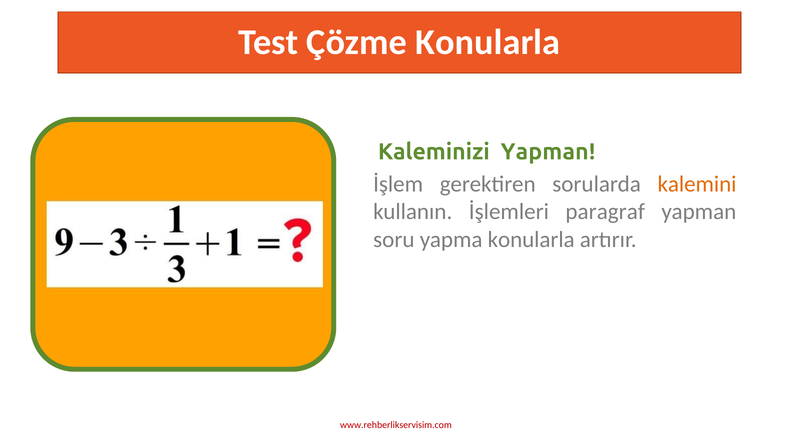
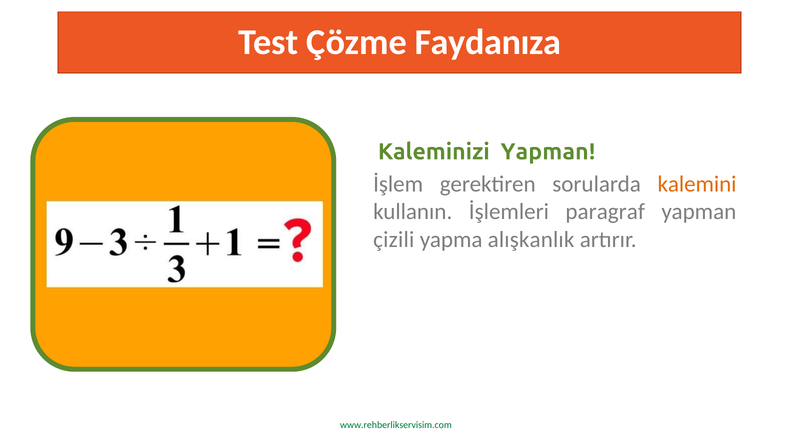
Çözme Konularla: Konularla -> Faydanıza (488, 42)
soru: soru -> çizili (394, 240)
yapma konularla: konularla -> alışkanlık (531, 240)
www.rehberlikservisim.com colour: red -> green (396, 425)
